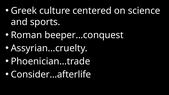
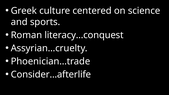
beeper…conquest: beeper…conquest -> literacy…conquest (84, 35)
